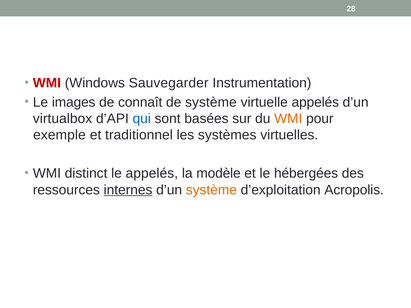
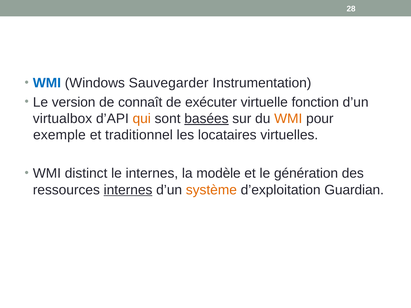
WMI colour: red -> blue (47, 83)
images: images -> version (74, 102)
de système: système -> exécuter (211, 102)
virtuelle appelés: appelés -> fonction (315, 102)
qui colour: blue -> orange (142, 119)
basées underline: none -> present (206, 119)
systèmes: systèmes -> locataires (227, 135)
le appelés: appelés -> internes (152, 174)
hébergées: hébergées -> génération (306, 174)
Acropolis: Acropolis -> Guardian (354, 190)
